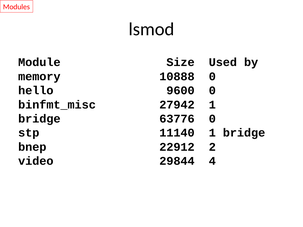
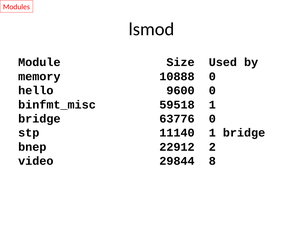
27942: 27942 -> 59518 (177, 105)
4: 4 -> 8 (212, 161)
